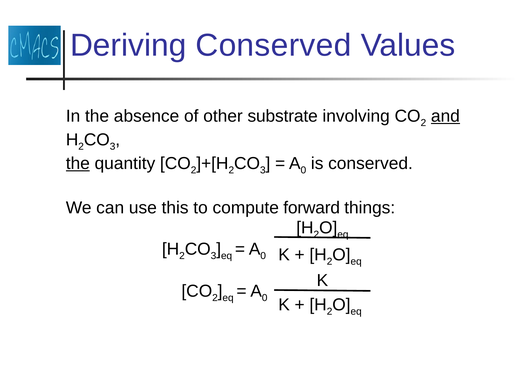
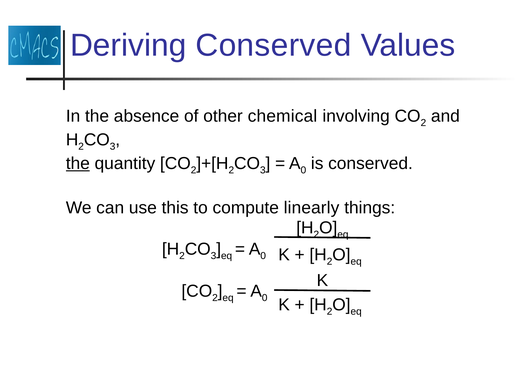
substrate: substrate -> chemical (282, 116)
and underline: present -> none (445, 116)
forward: forward -> linearly (312, 208)
